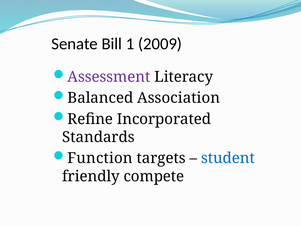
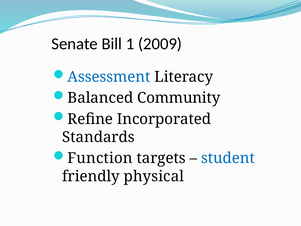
Assessment colour: purple -> blue (109, 77)
Association: Association -> Community (179, 98)
compete: compete -> physical (154, 176)
